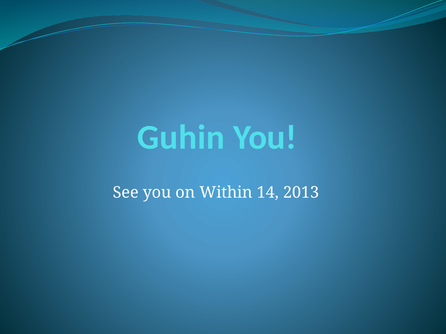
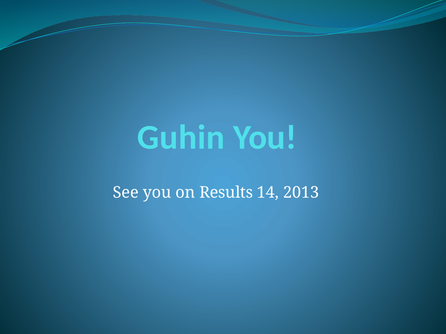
Within: Within -> Results (226, 193)
